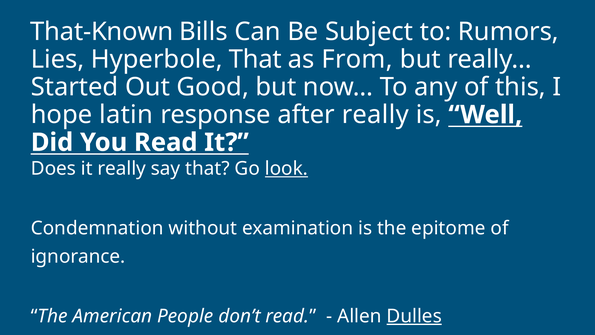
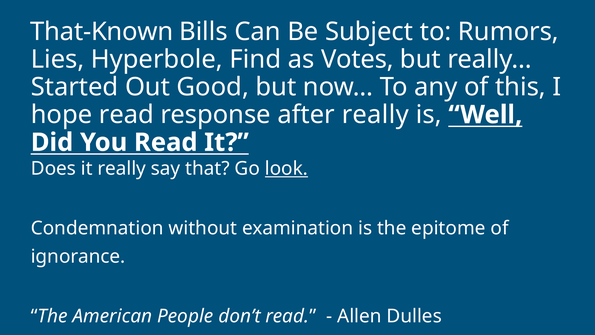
Hyperbole That: That -> Find (255, 59)
From: From -> Votes (357, 59)
hope latin: latin -> read (126, 115)
Dulles underline: present -> none (414, 316)
